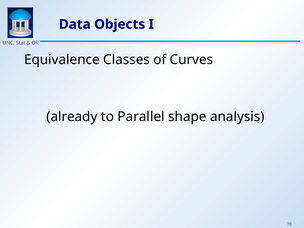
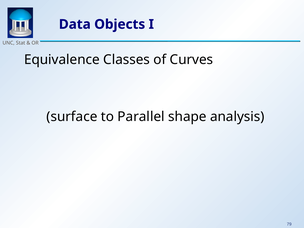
already: already -> surface (72, 117)
